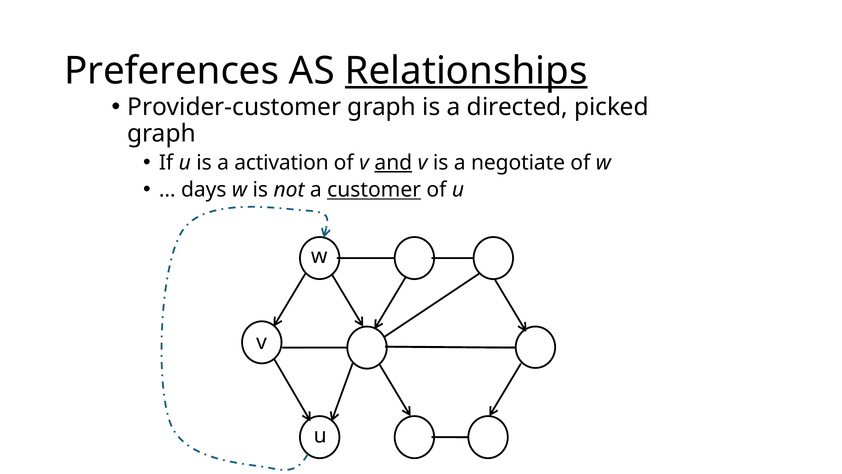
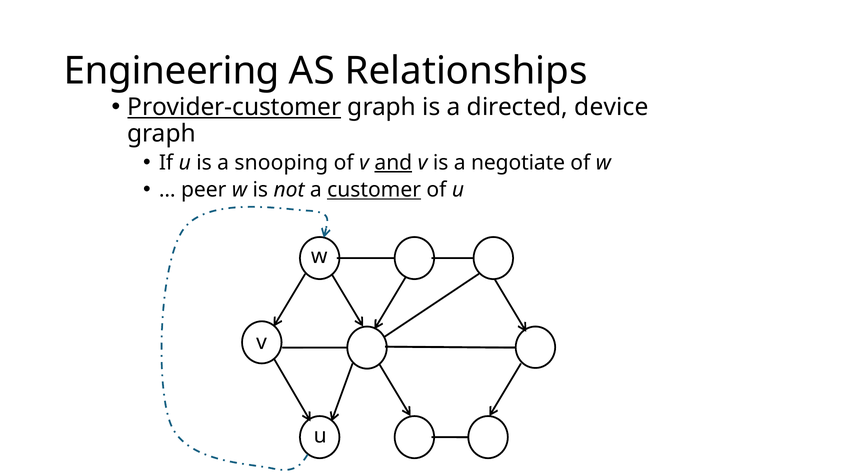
Preferences: Preferences -> Engineering (172, 71)
Relationships underline: present -> none (466, 71)
Provider-customer underline: none -> present (234, 107)
picked: picked -> device (611, 107)
activation: activation -> snooping (281, 163)
days: days -> peer (204, 190)
